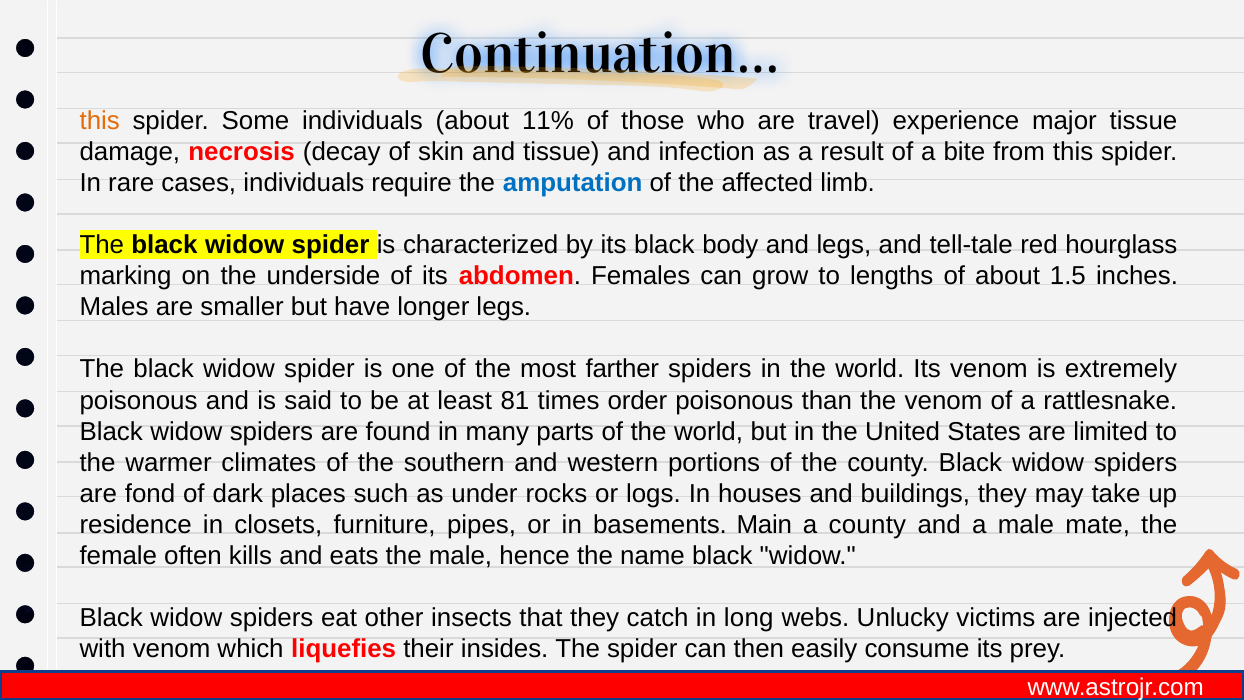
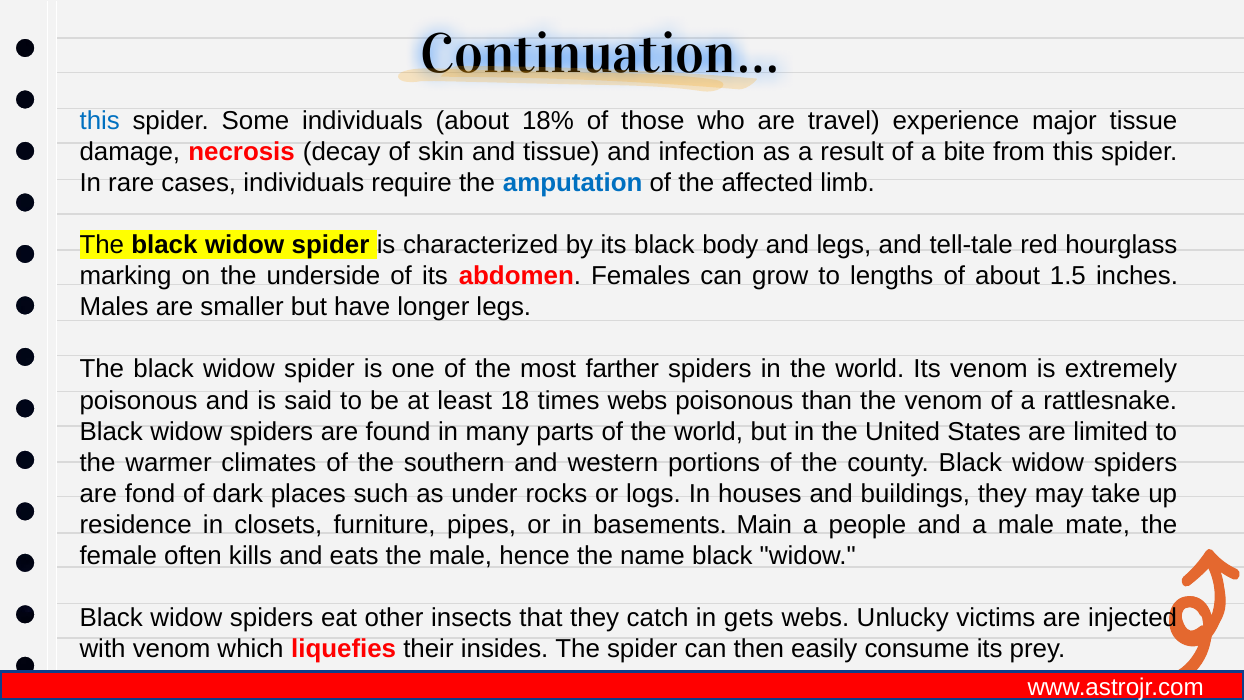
this colour: orange -> blue (100, 120)
11%: 11% -> 18% (548, 120)
81: 81 -> 18 (515, 400)
times order: order -> webs (637, 400)
a county: county -> people (868, 525)
long: long -> gets (749, 618)
